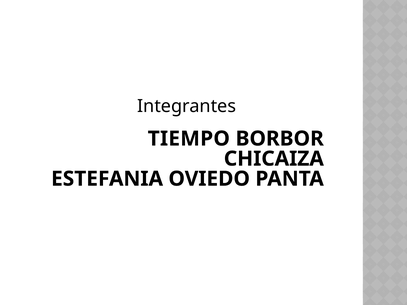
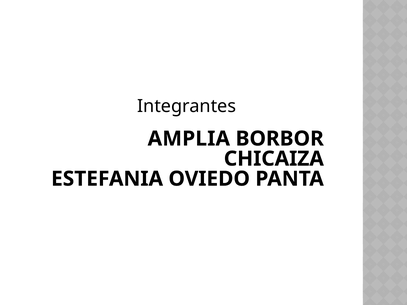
TIEMPO: TIEMPO -> AMPLIA (189, 139)
